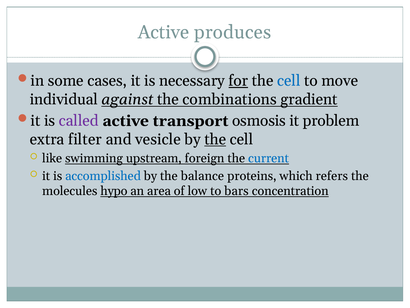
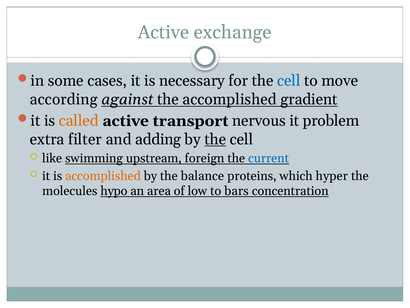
produces: produces -> exchange (233, 32)
for underline: present -> none (238, 81)
individual: individual -> according (64, 99)
the combinations: combinations -> accomplished (230, 99)
called colour: purple -> orange (79, 121)
osmosis: osmosis -> nervous (259, 121)
vesicle: vesicle -> adding (158, 139)
accomplished colour: blue -> orange (103, 176)
refers: refers -> hyper (332, 176)
